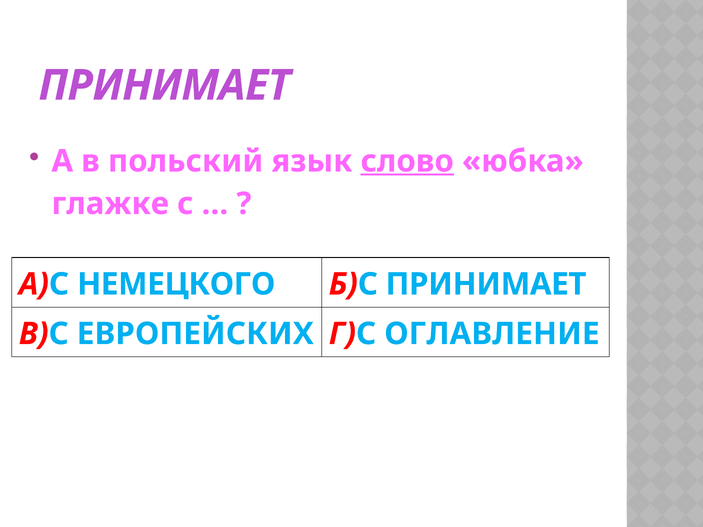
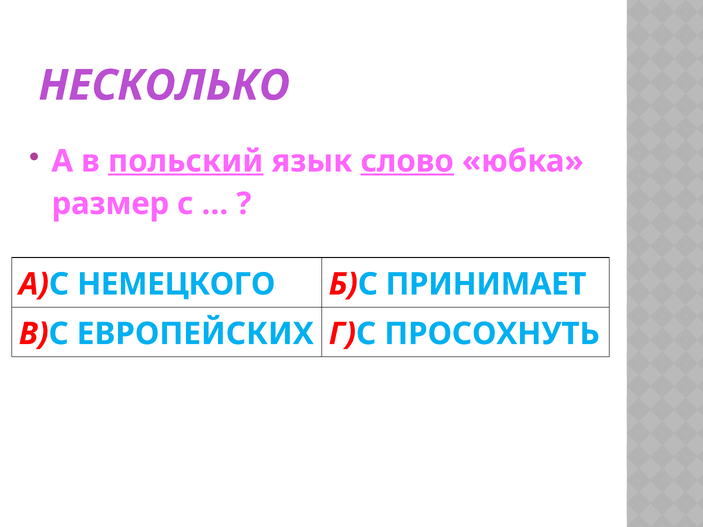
ПРИНИМАЕТ: ПРИНИМАЕТ -> НЕСКОЛЬКО (164, 86)
польский underline: none -> present (186, 161)
глажке: глажке -> размер (110, 204)
ОГЛАВЛЕНИЕ: ОГЛАВЛЕНИЕ -> ПРОСОХНУТЬ (492, 334)
